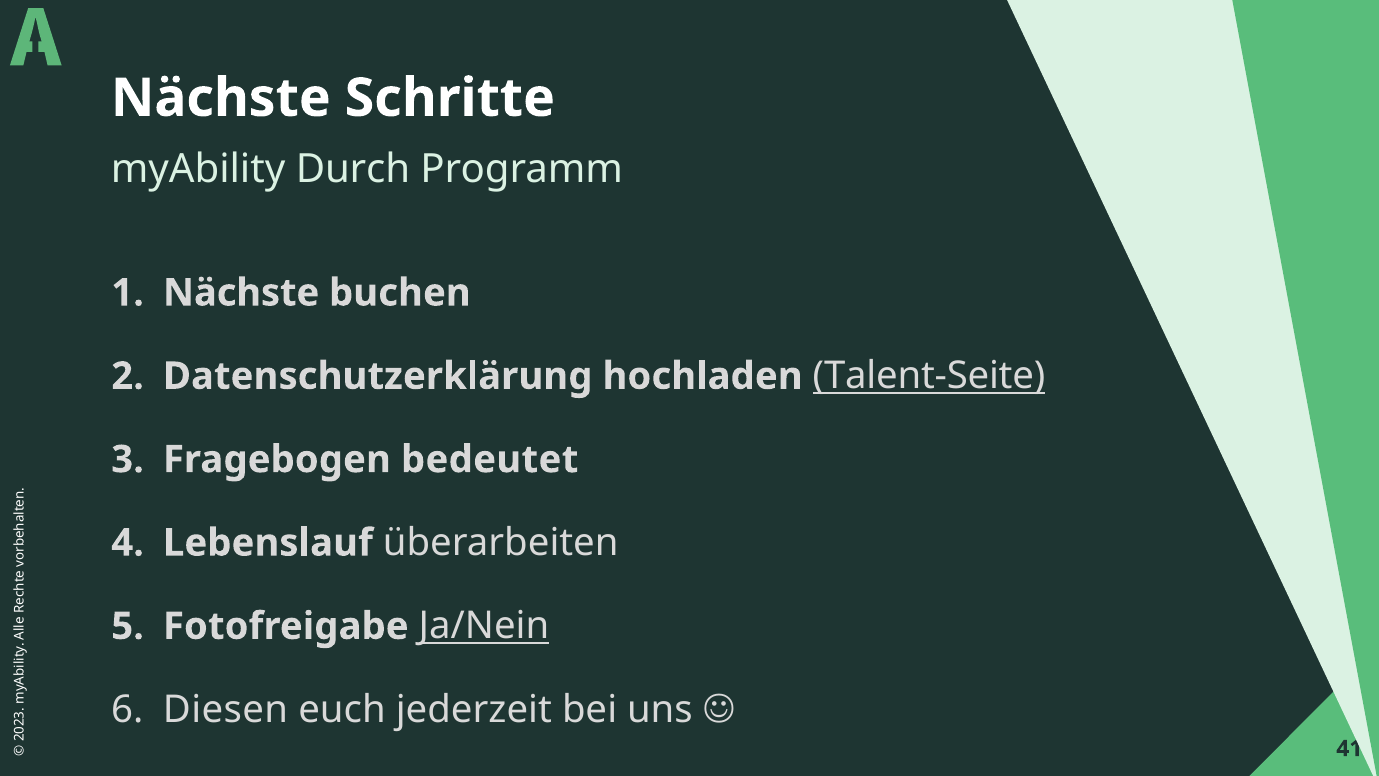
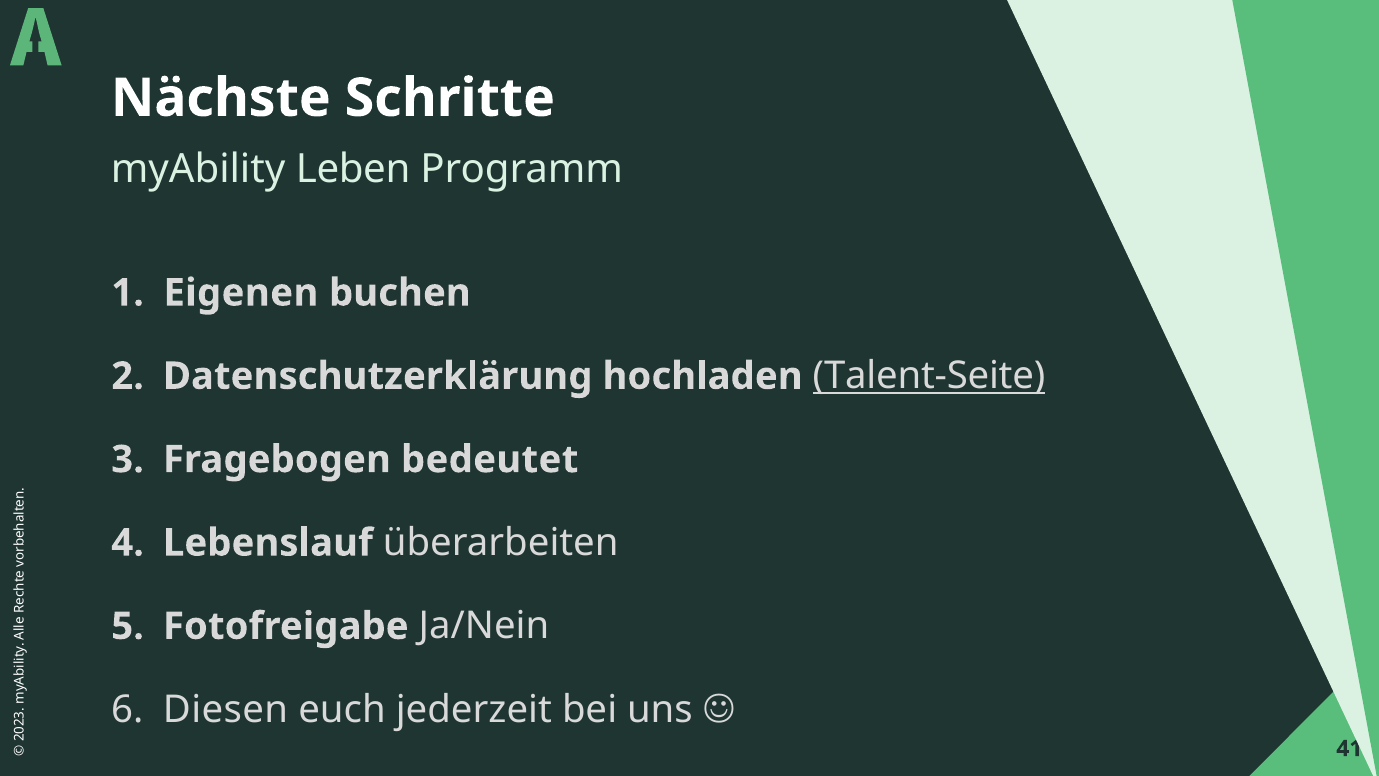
Durch: Durch -> Leben (353, 169)
Nächste: Nächste -> Eigenen (241, 293)
Ja/Nein underline: present -> none (484, 626)
